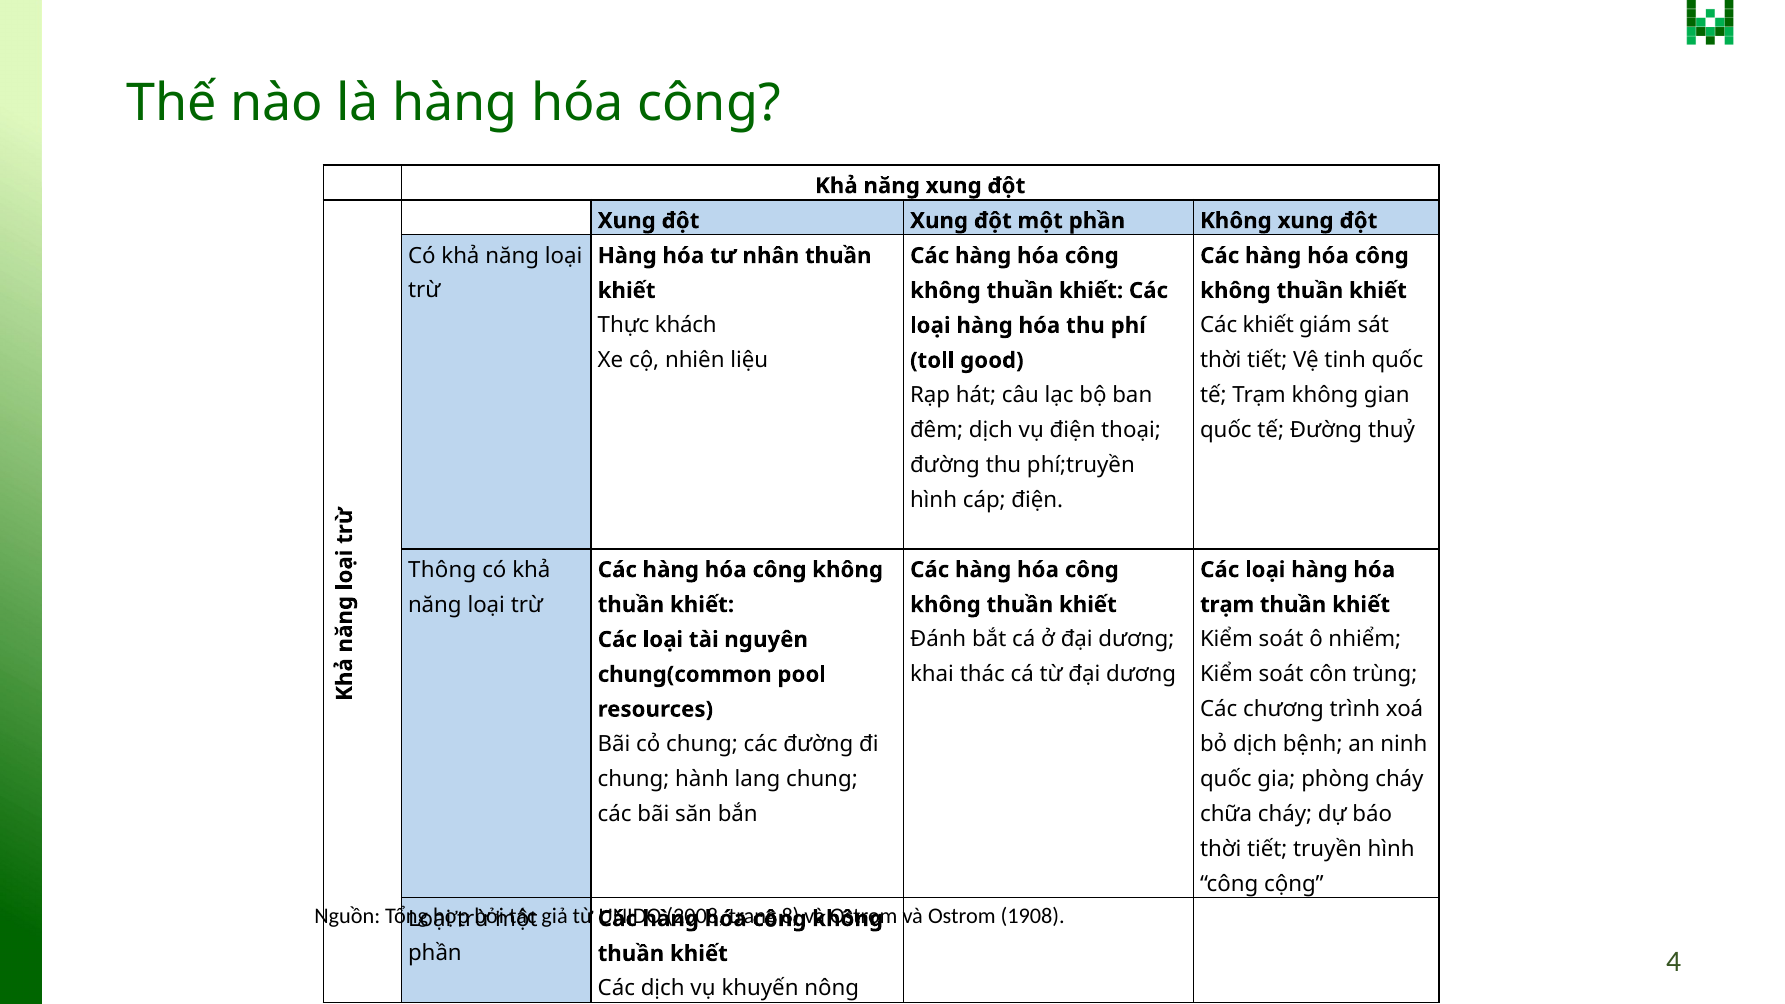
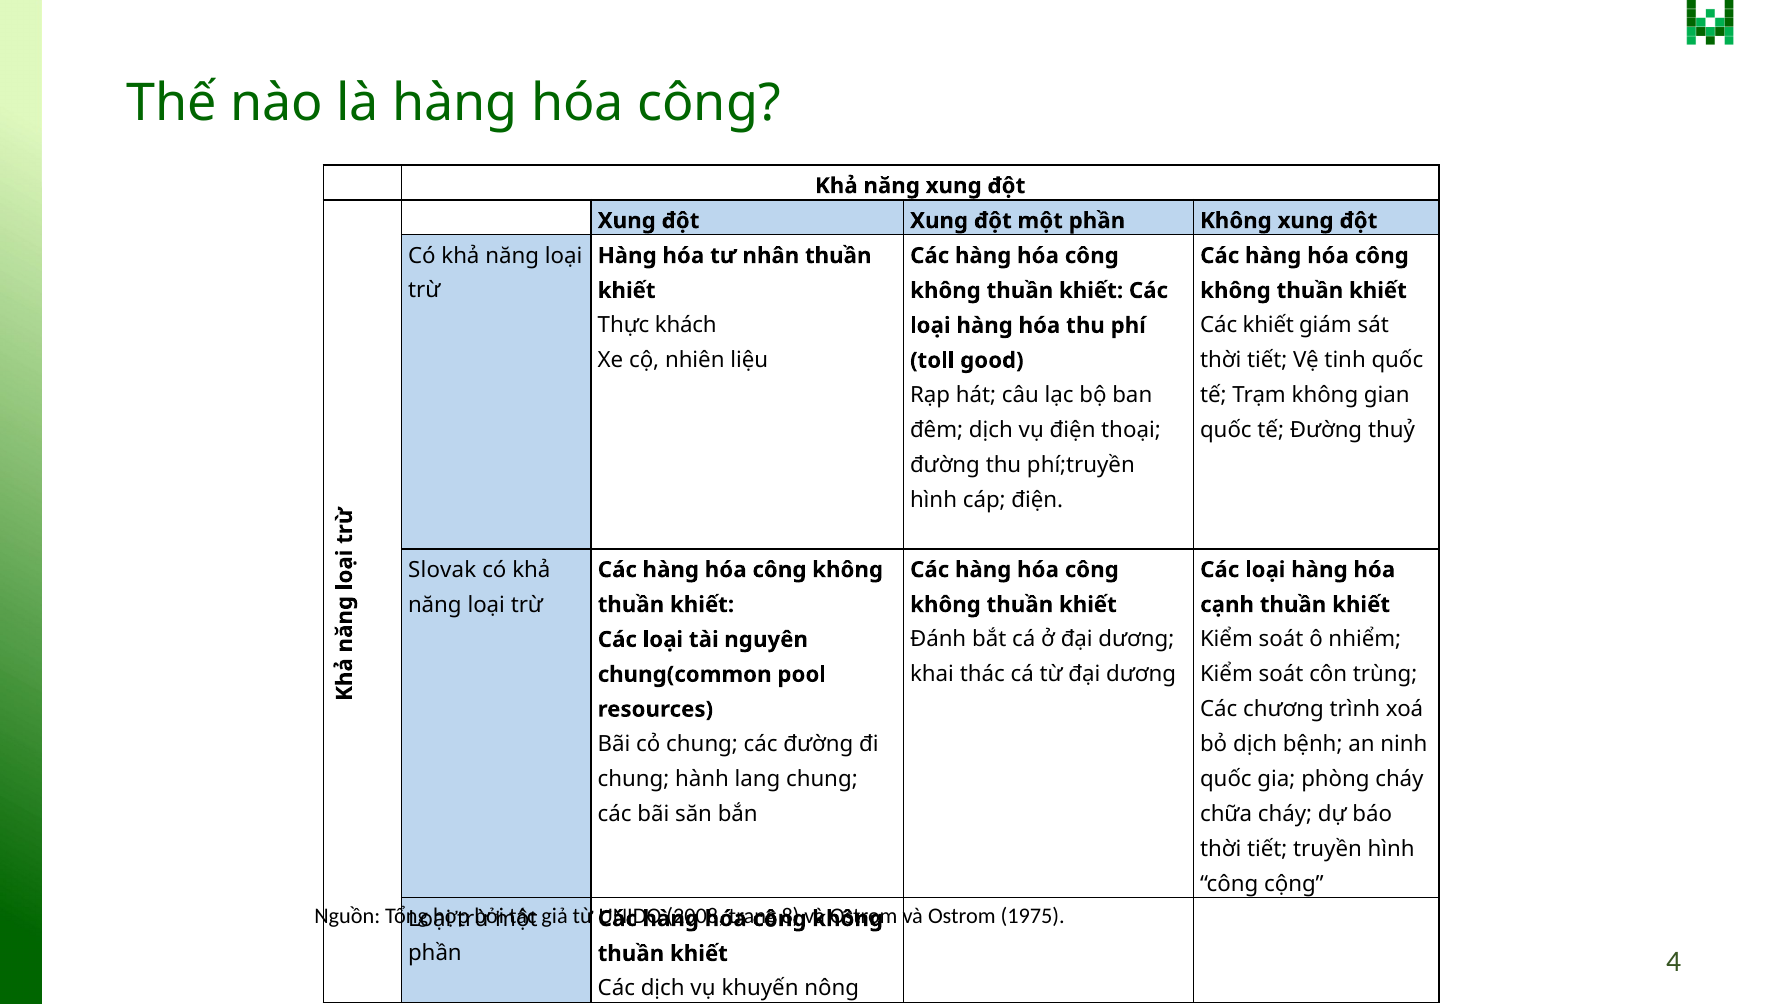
Thông: Thông -> Slovak (442, 570)
trạm: trạm -> cạnh (1227, 605)
1908: 1908 -> 1975 (1033, 917)
